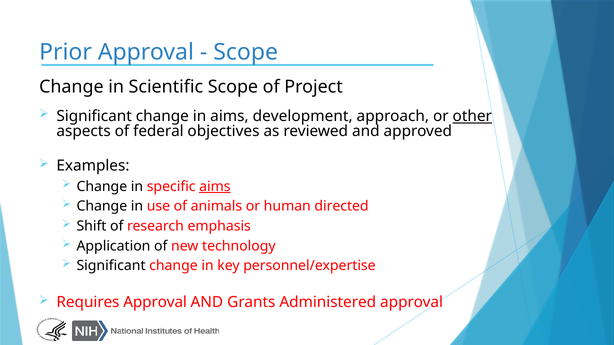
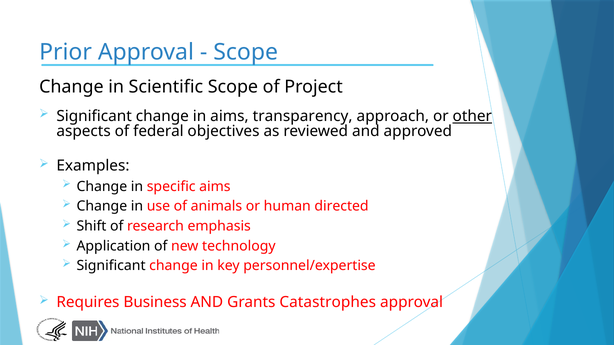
development: development -> transparency (303, 116)
aims underline: present -> none (215, 187)
Requires Approval: Approval -> Business (155, 303)
Administered: Administered -> Catastrophes (328, 303)
